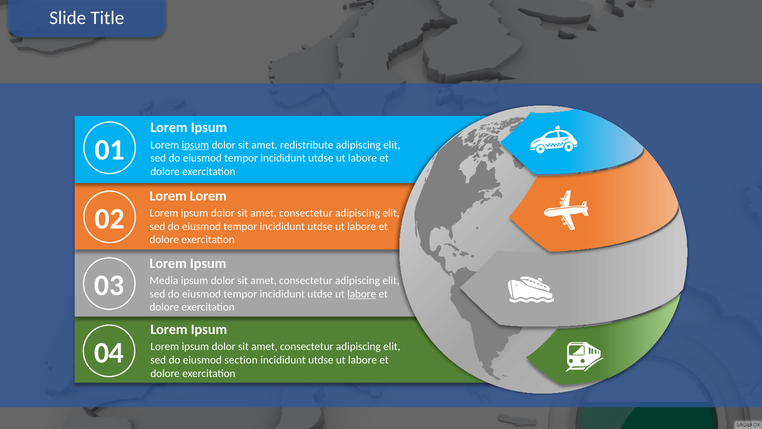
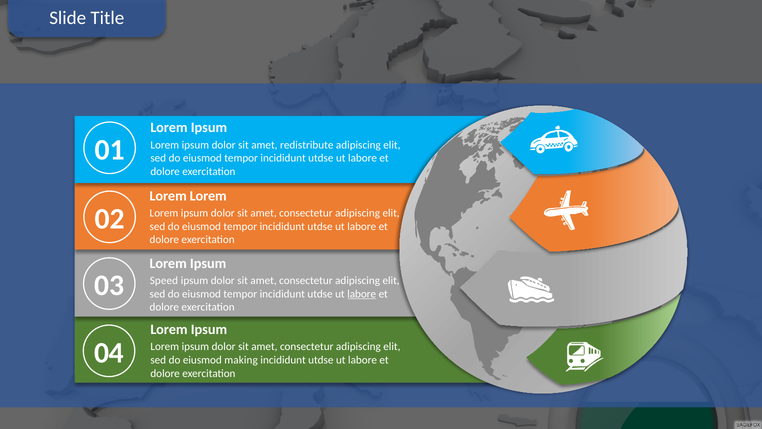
ipsum underline: present -> none (195, 145)
Media: Media -> Speed (164, 280)
section: section -> making (241, 360)
